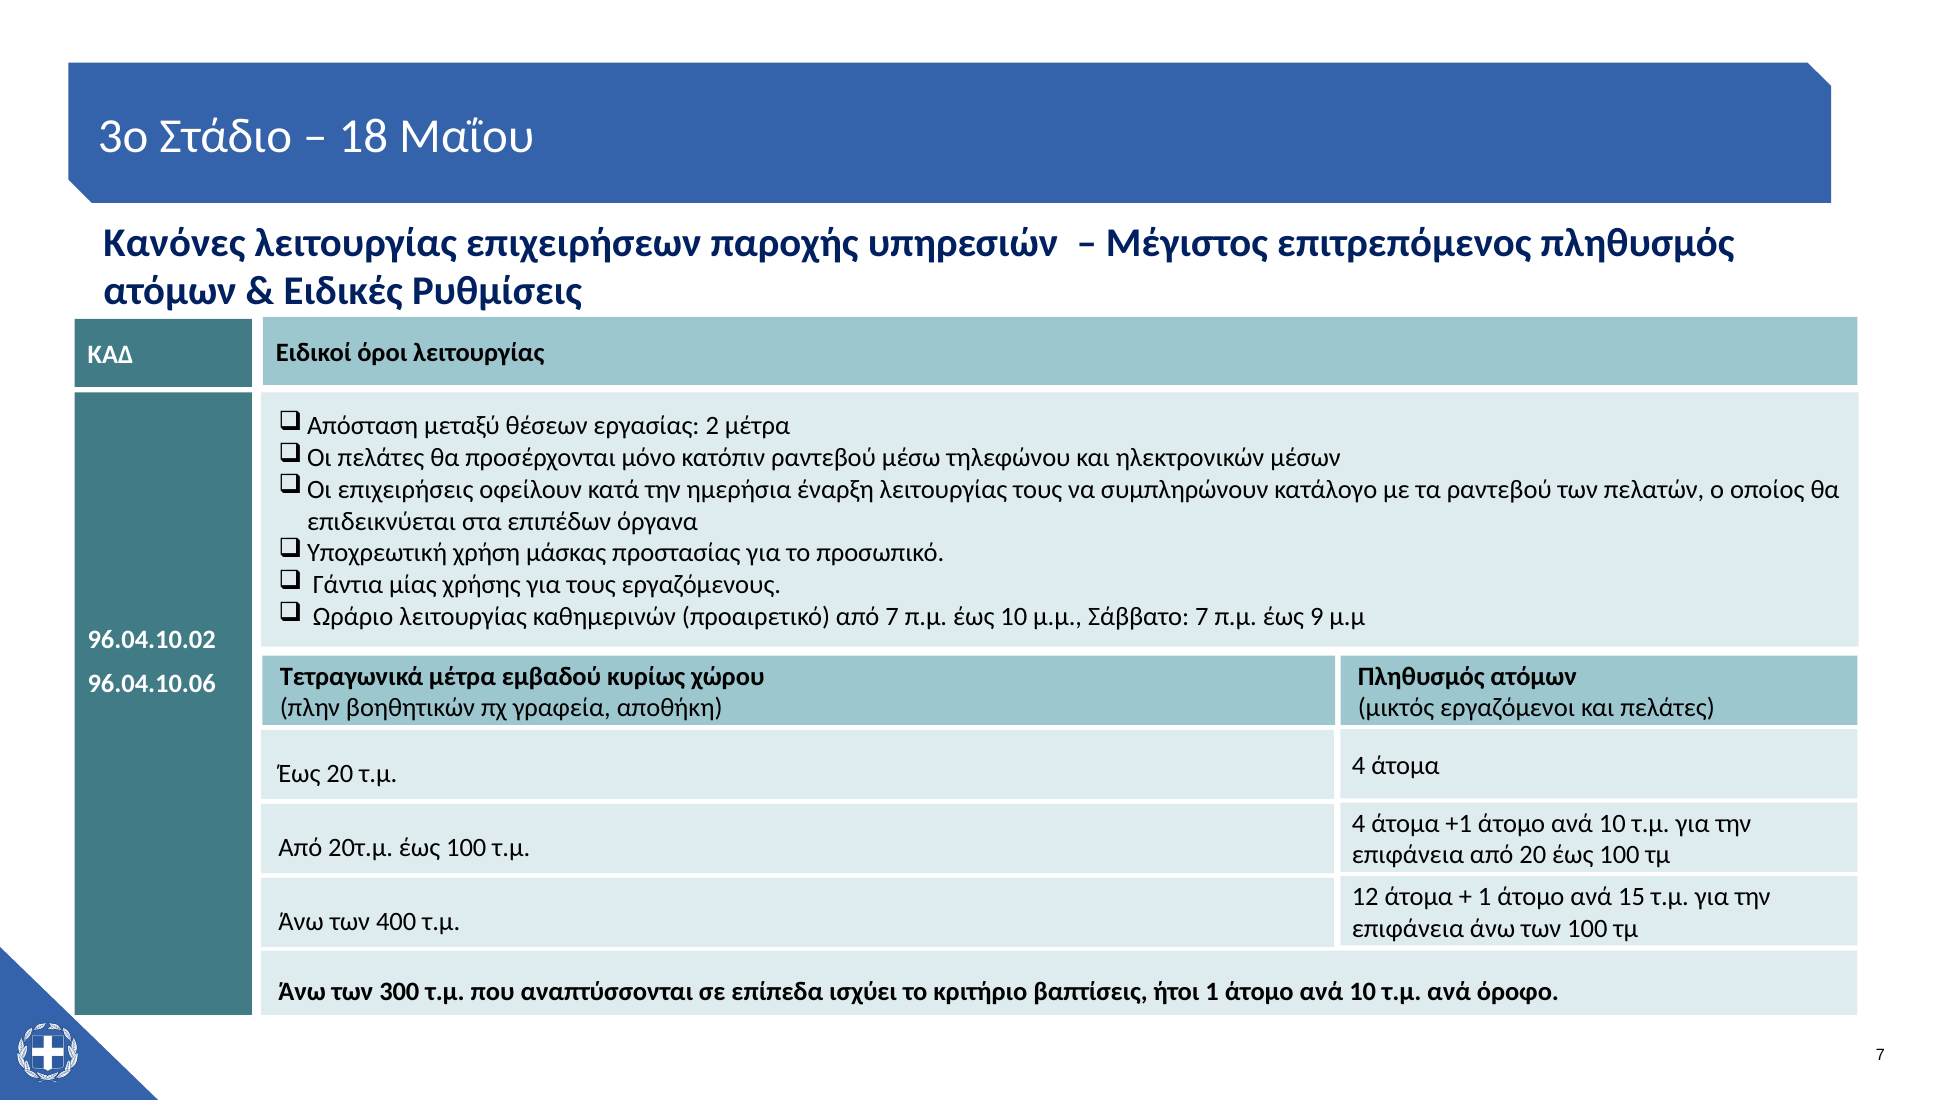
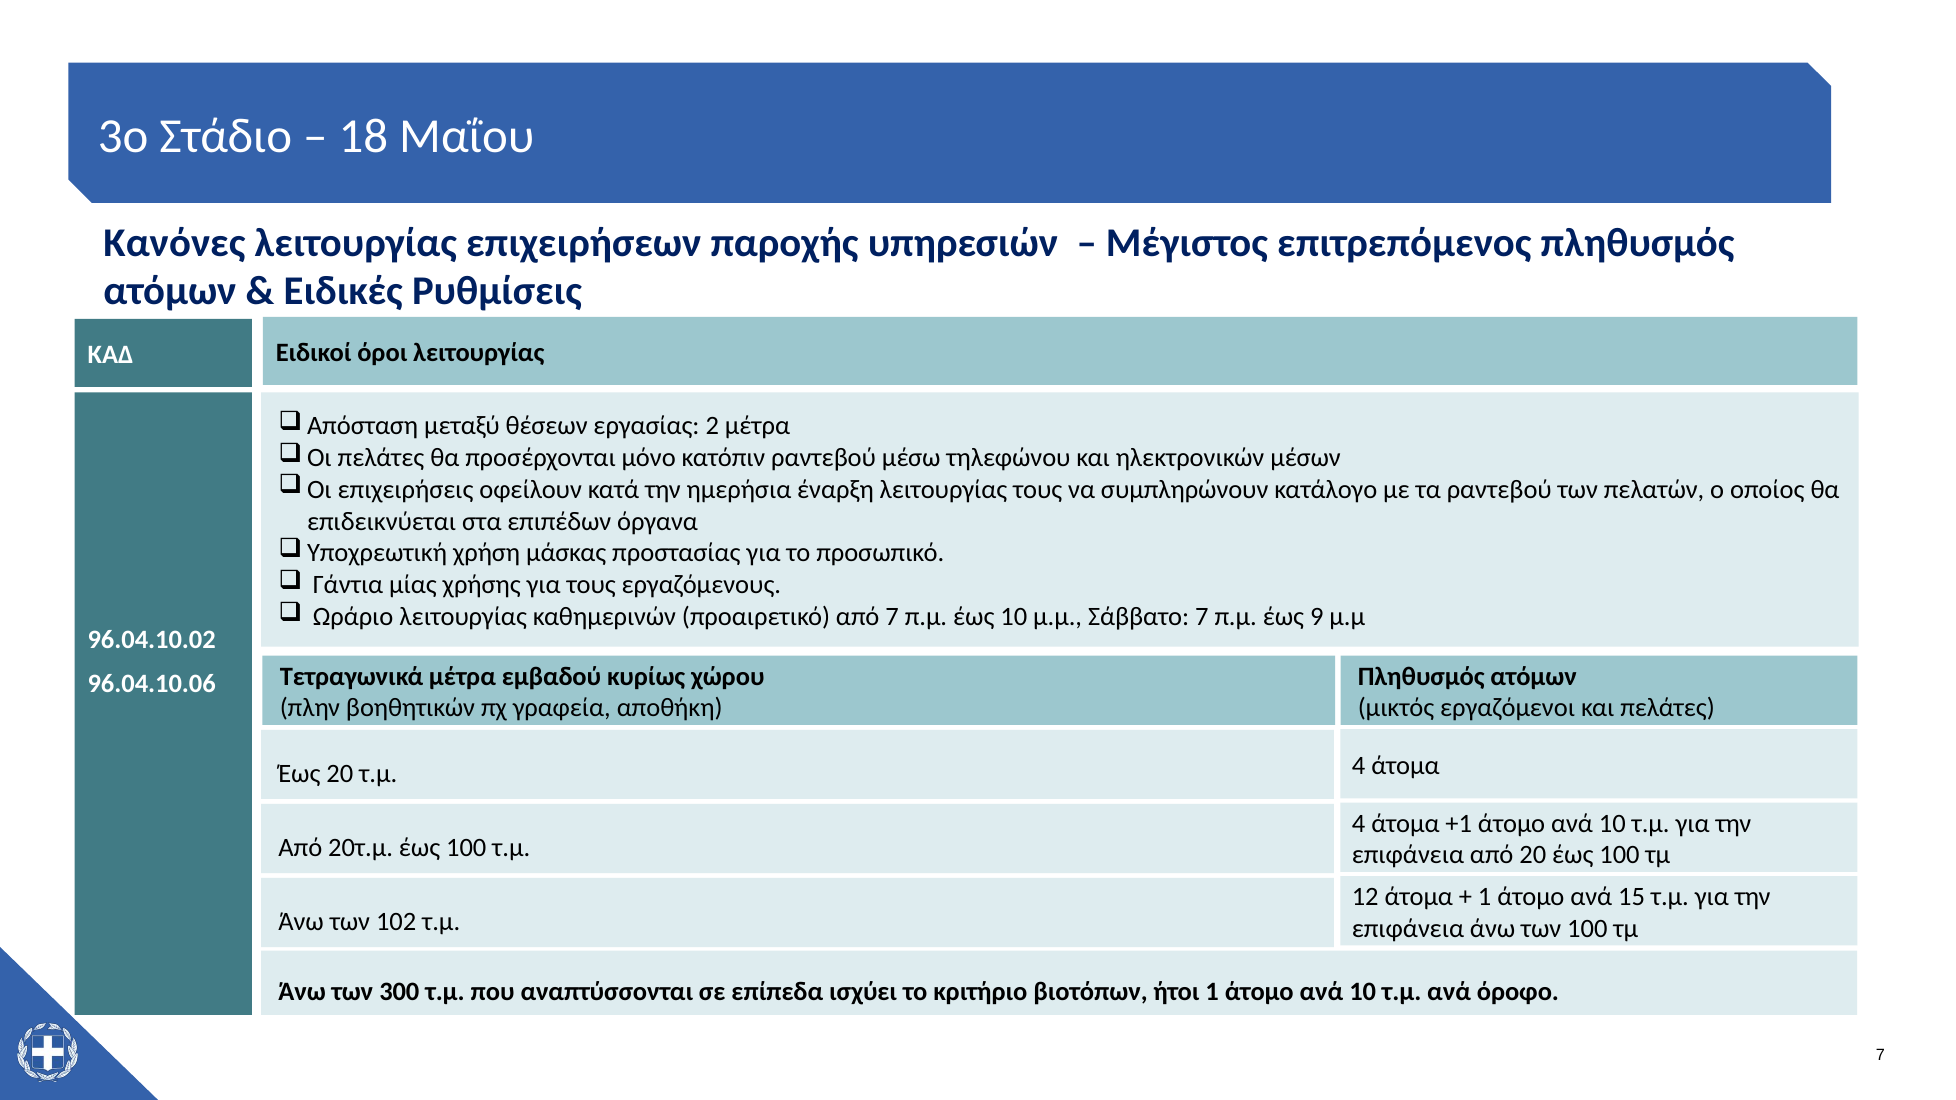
400: 400 -> 102 (396, 922)
βαπτίσεις: βαπτίσεις -> βιοτόπων (1091, 992)
